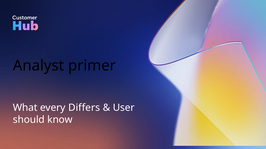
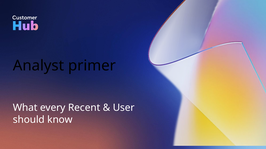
Differs: Differs -> Recent (84, 108)
